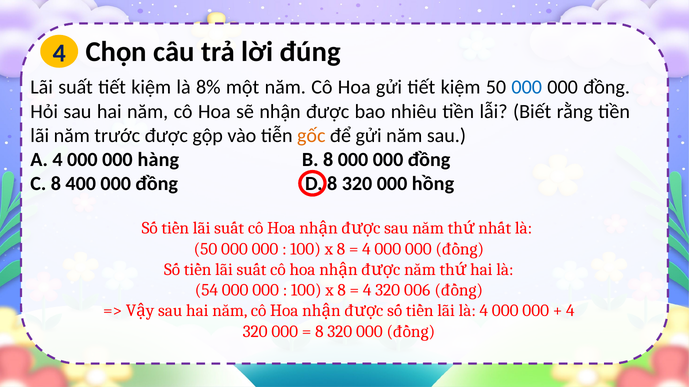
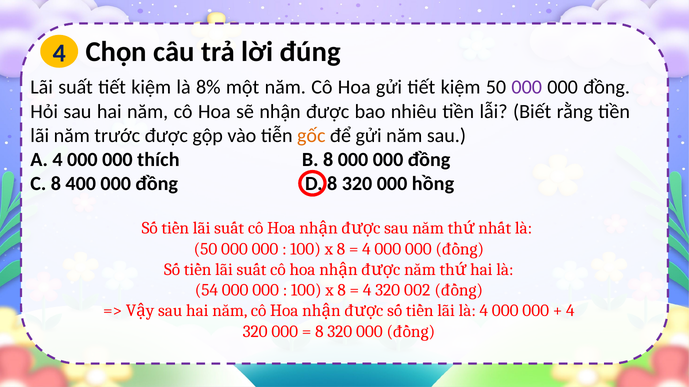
000 colour: blue -> purple (527, 88)
hàng: hàng -> thích (158, 160)
006: 006 -> 002 (417, 291)
